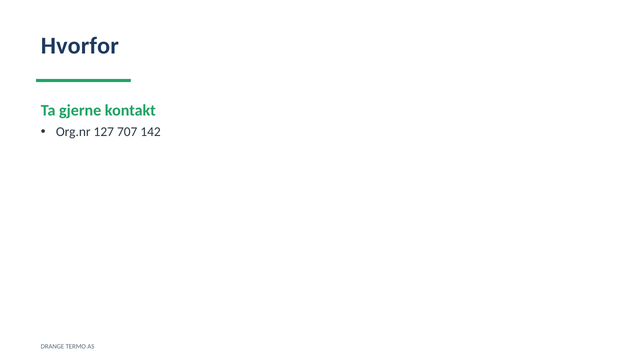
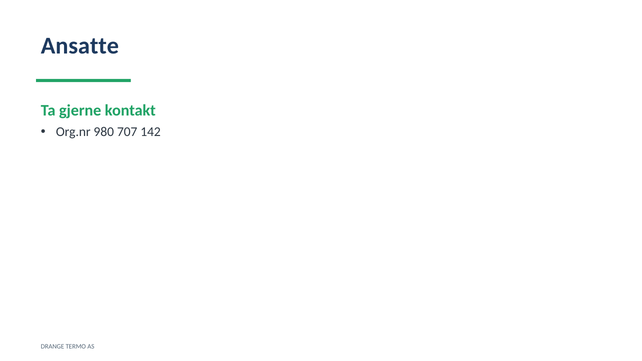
Hvorfor: Hvorfor -> Ansatte (80, 46)
127: 127 -> 980 (104, 132)
